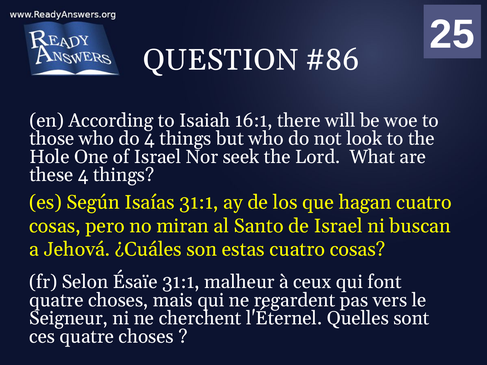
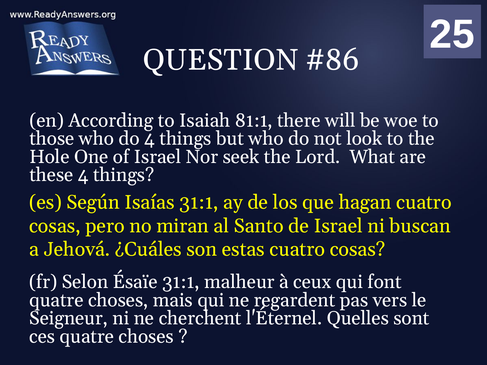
16:1: 16:1 -> 81:1 (254, 121)
